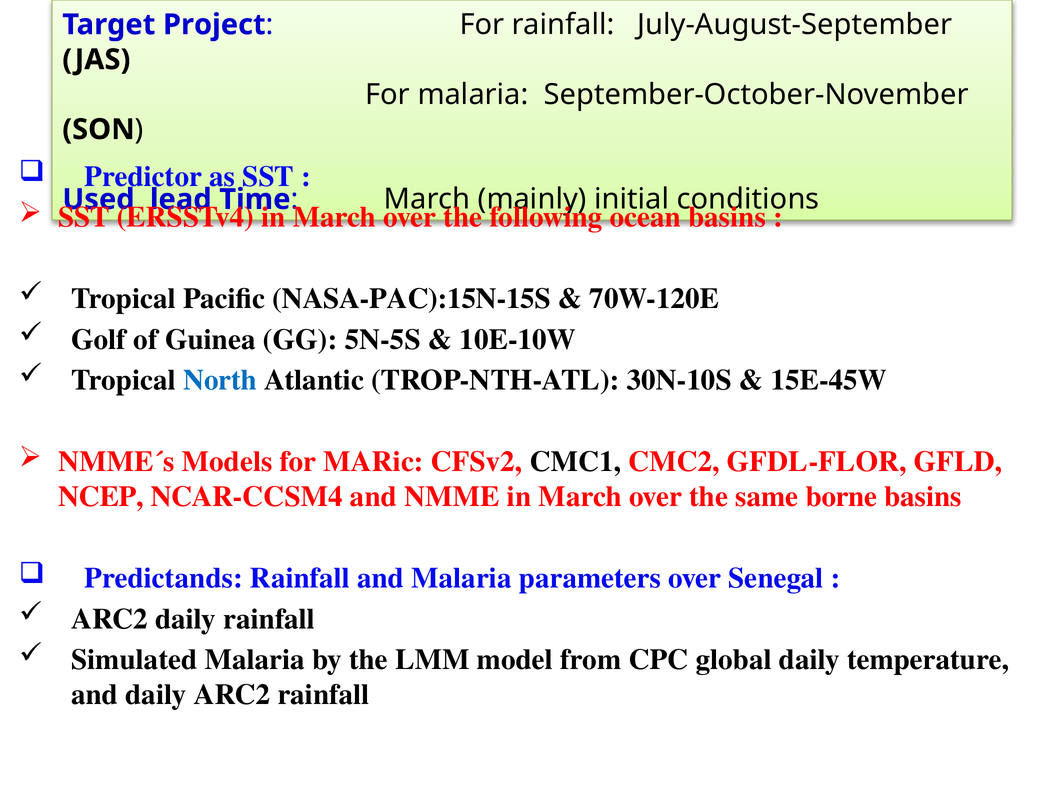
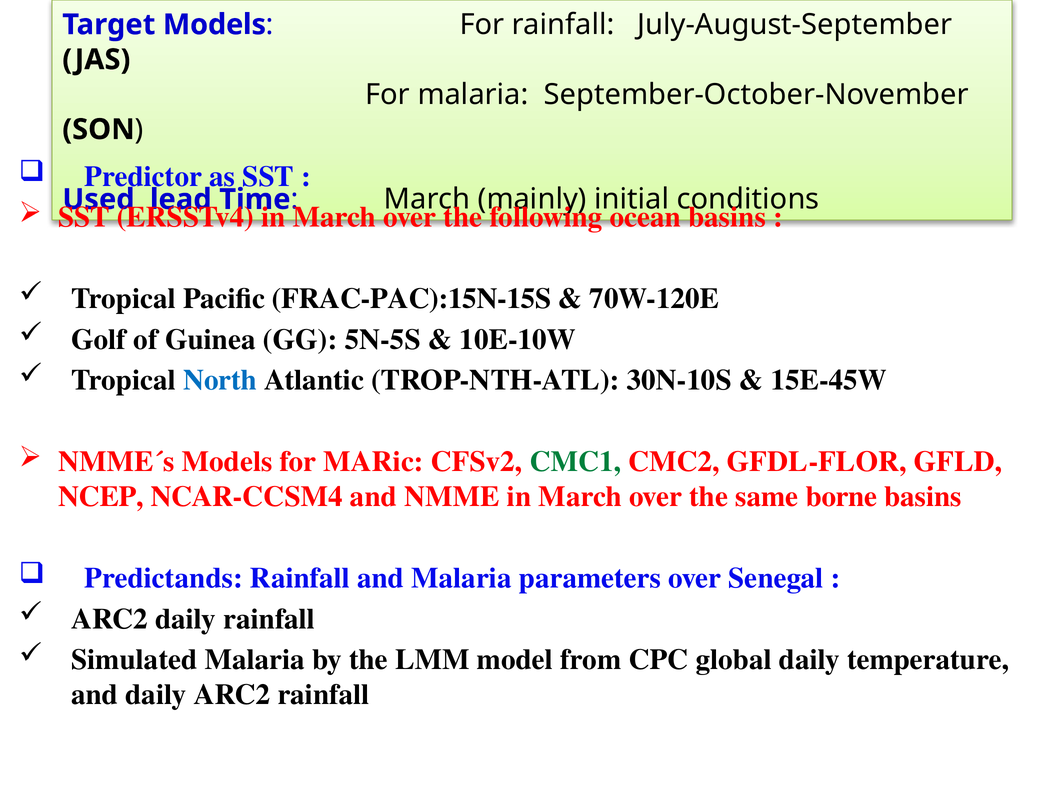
Target Project: Project -> Models (214, 25)
NASA-PAC):15N-15S: NASA-PAC):15N-15S -> FRAC-PAC):15N-15S (412, 298)
CMC1 colour: black -> green (575, 461)
